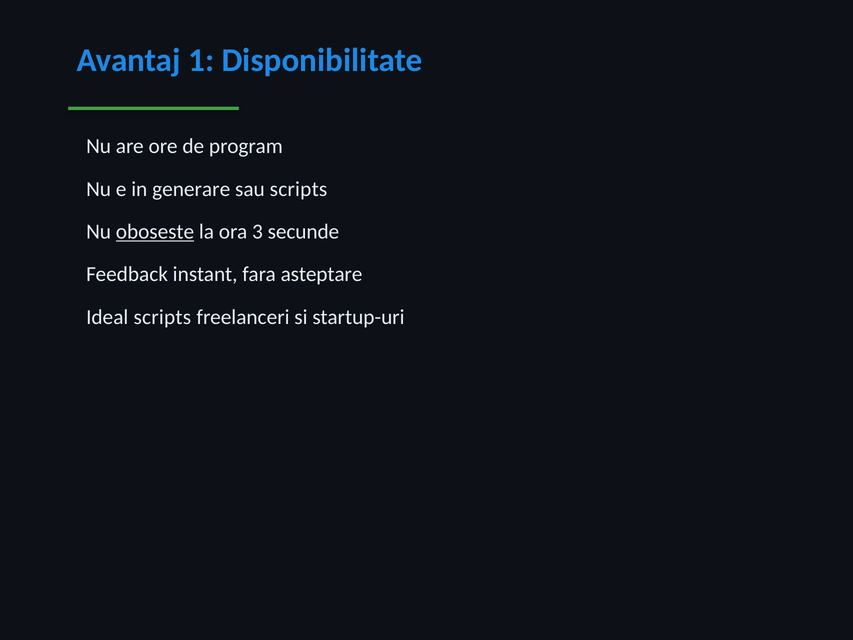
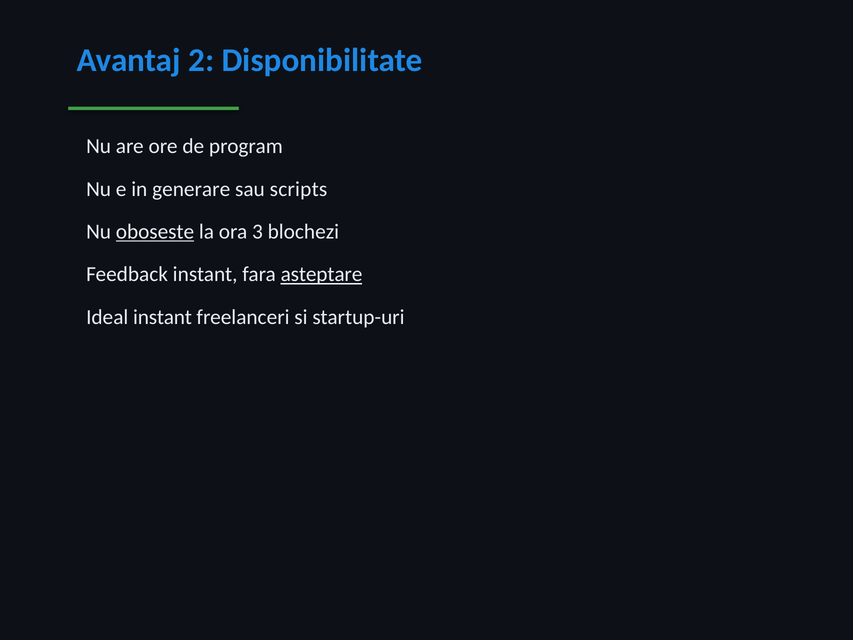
1: 1 -> 2 (201, 61)
secunde: secunde -> blochezi (303, 232)
asteptare underline: none -> present (322, 274)
Ideal scripts: scripts -> instant (163, 317)
